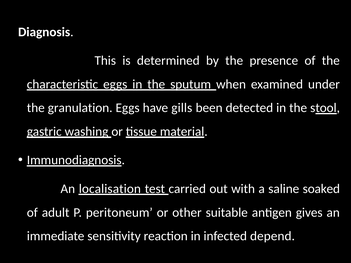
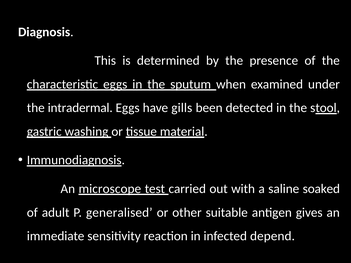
granulation: granulation -> intradermal (80, 108)
localisation: localisation -> microscope (110, 189)
peritoneum: peritoneum -> generalised (119, 213)
